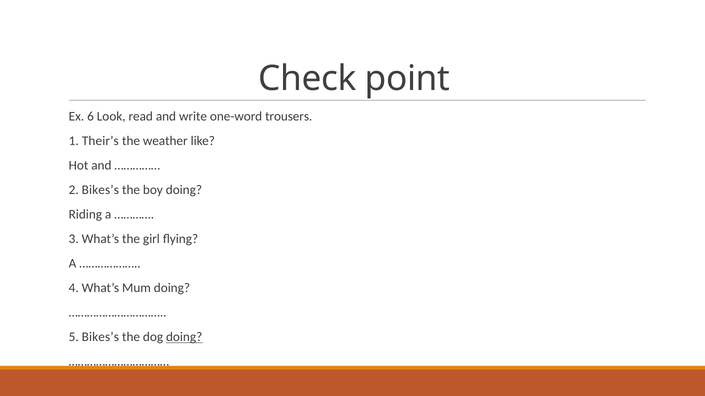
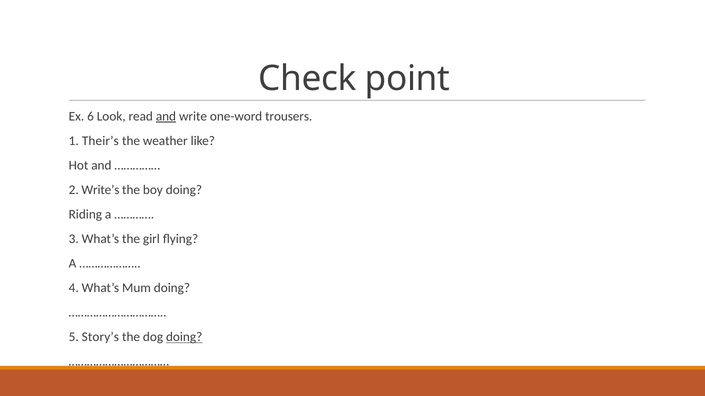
and underline: none -> present (166, 116)
2 Bikes’s: Bikes’s -> Write’s (100, 190)
5 Bikes’s: Bikes’s -> Story’s (100, 338)
